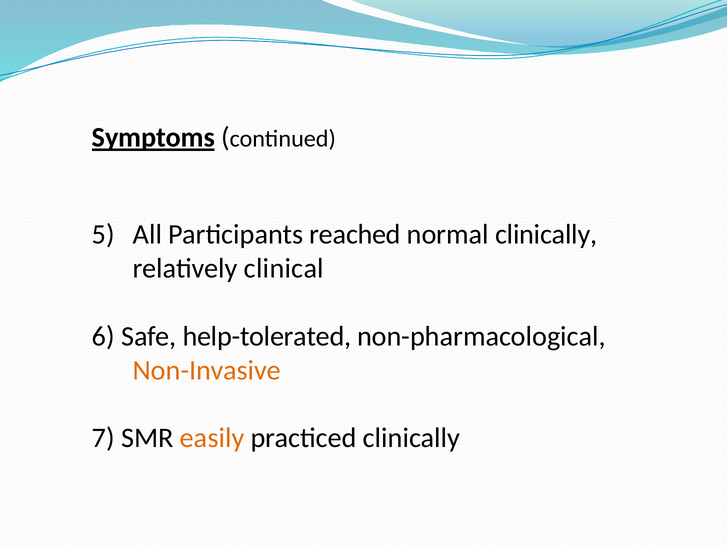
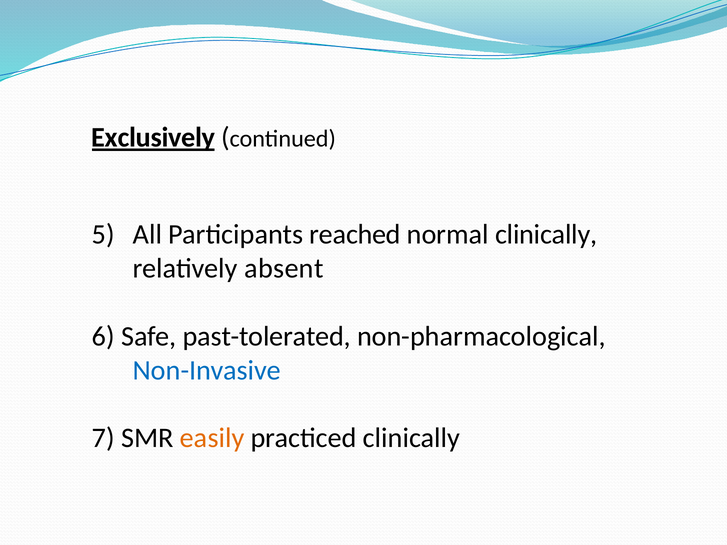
Symptoms: Symptoms -> Exclusively (153, 138)
clinical: clinical -> absent (284, 269)
help-tolerated: help-tolerated -> past-tolerated (267, 336)
Non-Invasive colour: orange -> blue (207, 370)
